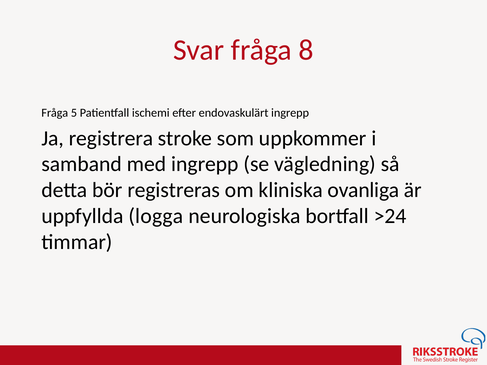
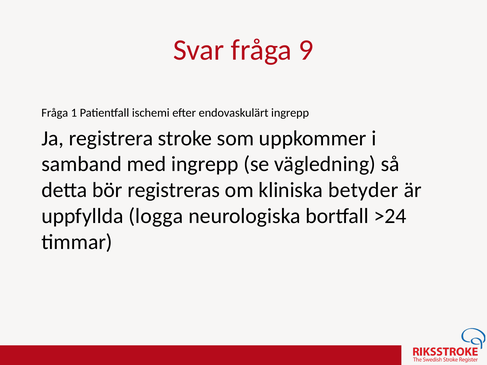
8: 8 -> 9 (306, 50)
5: 5 -> 1 (74, 113)
ovanliga: ovanliga -> betyder (363, 190)
